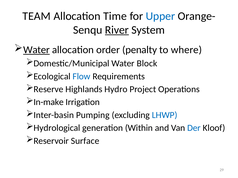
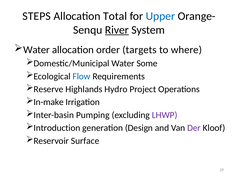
TEAM: TEAM -> STEPS (37, 16)
Time: Time -> Total (115, 16)
Water underline: present -> none (36, 50)
penalty: penalty -> targets (140, 50)
Block: Block -> Some (147, 64)
LHWP colour: blue -> purple (165, 115)
Hydrological: Hydrological -> Introduction (57, 128)
Within: Within -> Design (139, 128)
Der colour: blue -> purple (194, 128)
